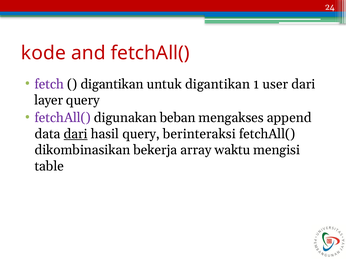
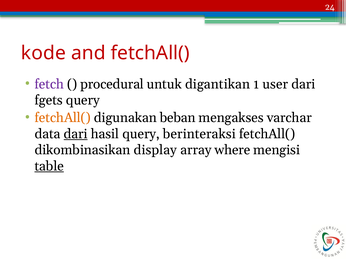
digantikan: digantikan -> procedural (112, 84)
layer: layer -> fgets (49, 100)
fetchAll( colour: purple -> orange (63, 118)
append: append -> varchar (289, 118)
bekerja: bekerja -> display (155, 150)
waktu: waktu -> where (232, 150)
table underline: none -> present (49, 167)
